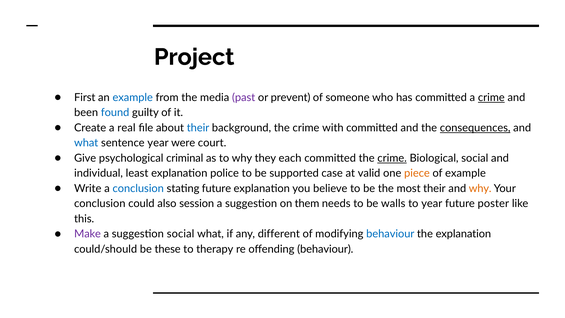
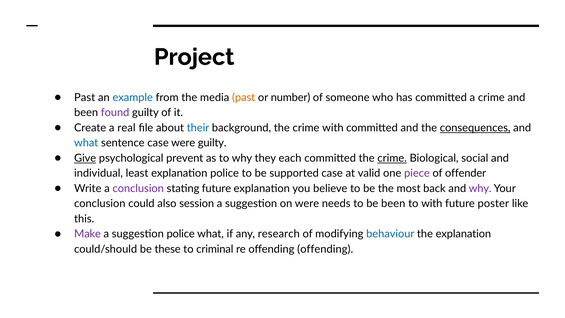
First: First -> Past (85, 97)
past colour: purple -> orange (244, 97)
prevent: prevent -> number (291, 97)
crime underline: present -> none (491, 97)
found colour: blue -> purple (115, 113)
sentence year: year -> case (158, 143)
were court: court -> guilty (212, 143)
Give underline: none -> present (85, 158)
criminal: criminal -> prevent (185, 158)
piece colour: orange -> purple (417, 173)
of example: example -> offender (466, 173)
conclusion colour: blue -> purple (138, 188)
most their: their -> back (434, 188)
why colour: orange -> purple (480, 188)
on them: them -> were (307, 204)
be walls: walls -> been (393, 204)
to year: year -> with (432, 204)
suggestion social: social -> police (181, 234)
different: different -> research (279, 234)
therapy: therapy -> criminal (215, 249)
offending behaviour: behaviour -> offending (325, 249)
